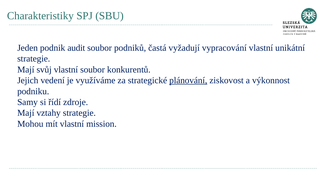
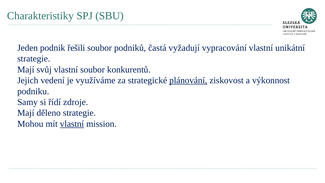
audit: audit -> řešili (76, 48)
vztahy: vztahy -> děleno (49, 113)
vlastní underline: none -> present (72, 124)
